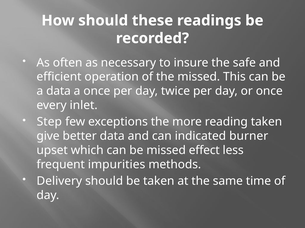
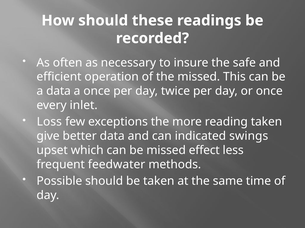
Step: Step -> Loss (49, 122)
burner: burner -> swings (249, 136)
impurities: impurities -> feedwater (117, 165)
Delivery: Delivery -> Possible (59, 182)
